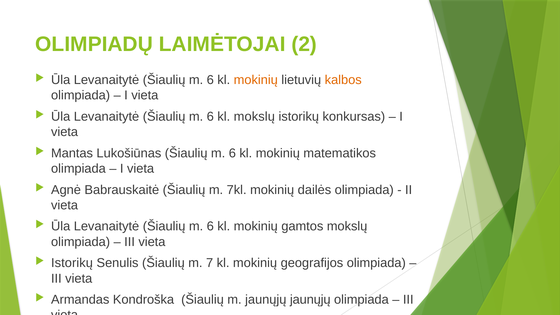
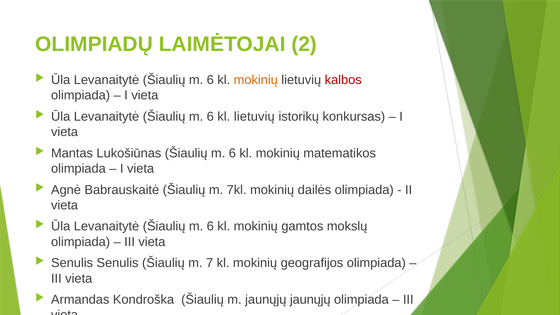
kalbos colour: orange -> red (343, 80)
kl mokslų: mokslų -> lietuvių (254, 117)
Istorikų: Istorikų -> Senulis (72, 263)
